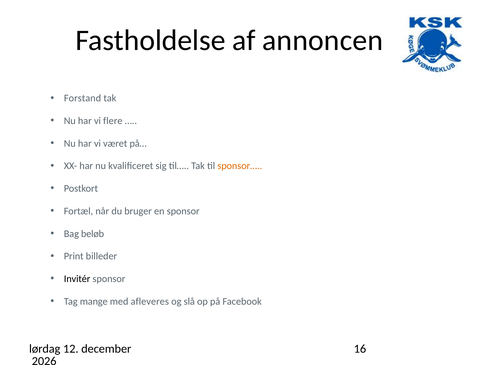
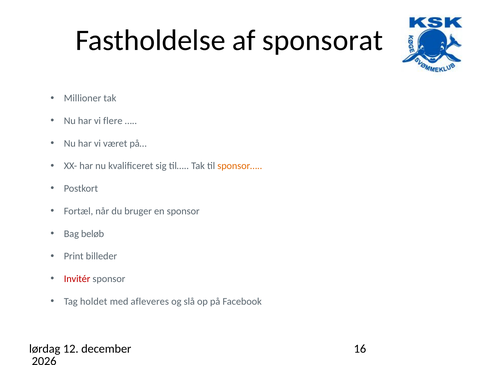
annoncen: annoncen -> sponsorat (323, 40)
Forstand: Forstand -> Millioner (83, 98)
Invitér colour: black -> red (77, 279)
mange: mange -> holdet (94, 302)
